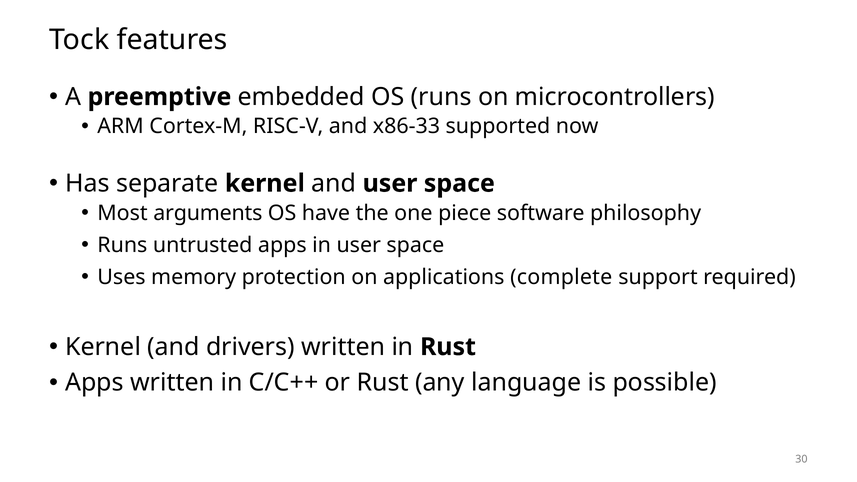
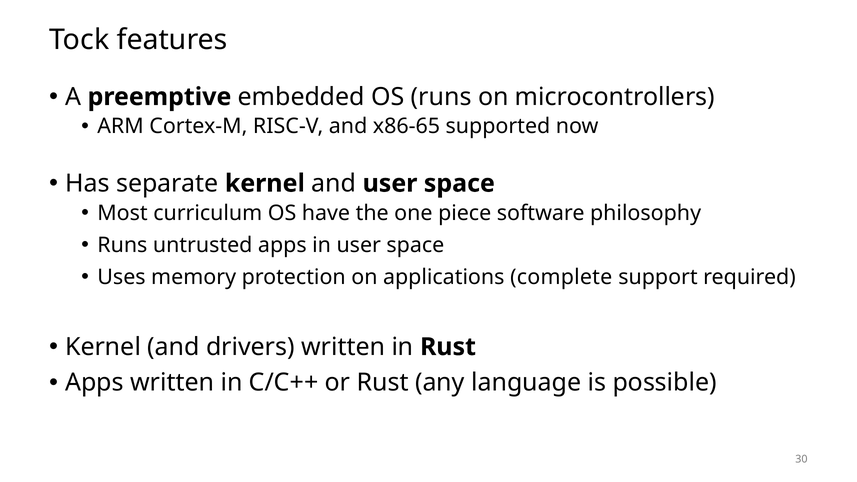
x86-33: x86-33 -> x86-65 (406, 126)
arguments: arguments -> curriculum (208, 213)
